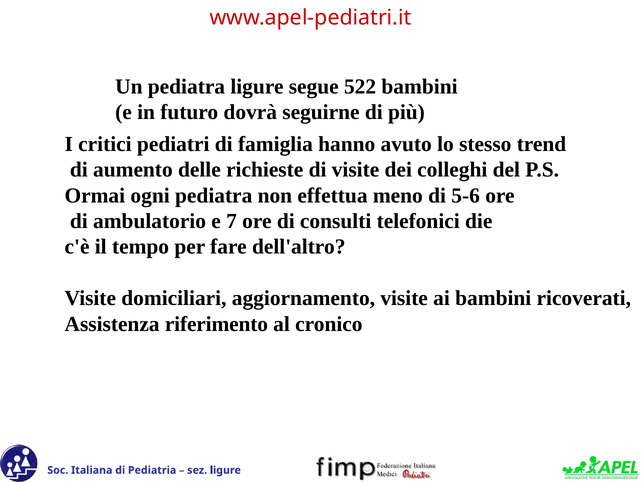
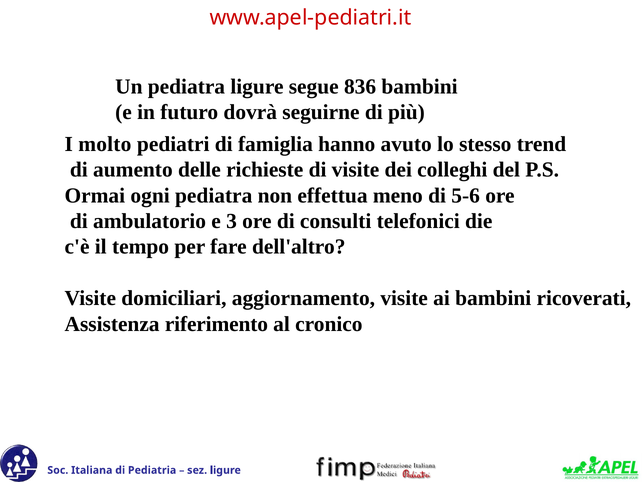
522: 522 -> 836 (360, 86)
critici: critici -> molto (105, 144)
7: 7 -> 3 (232, 221)
